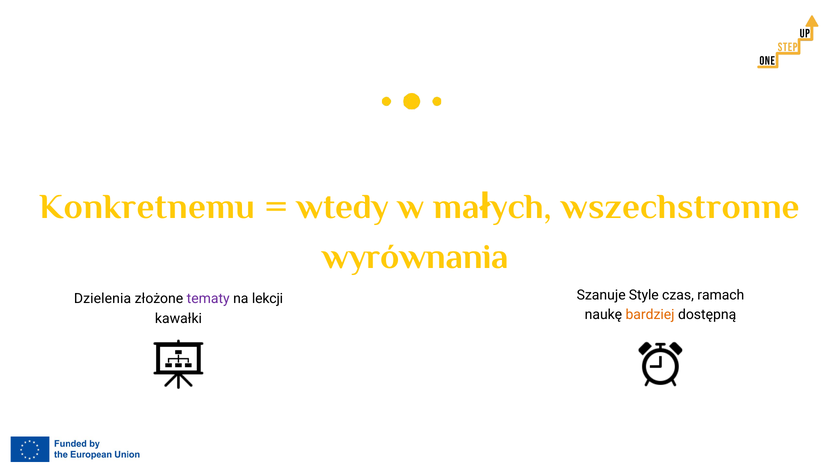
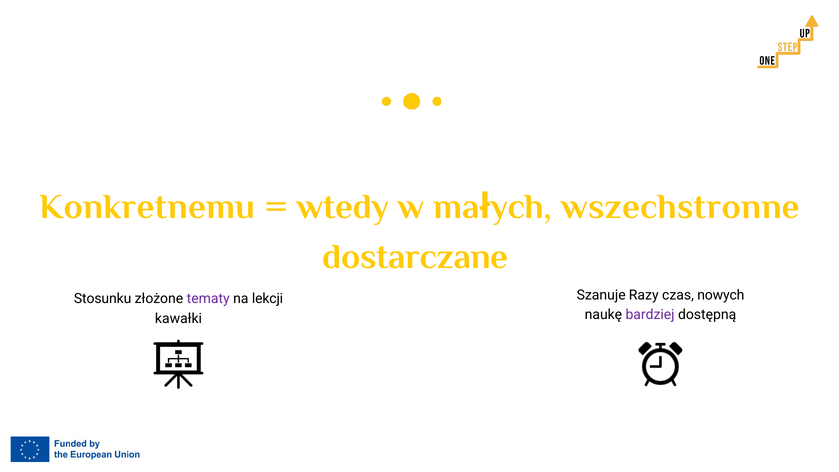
wyrównania: wyrównania -> dostarczane (415, 257)
Style: Style -> Razy (644, 295)
ramach: ramach -> nowych (721, 295)
Dzielenia: Dzielenia -> Stosunku (103, 298)
bardziej colour: orange -> purple (650, 315)
